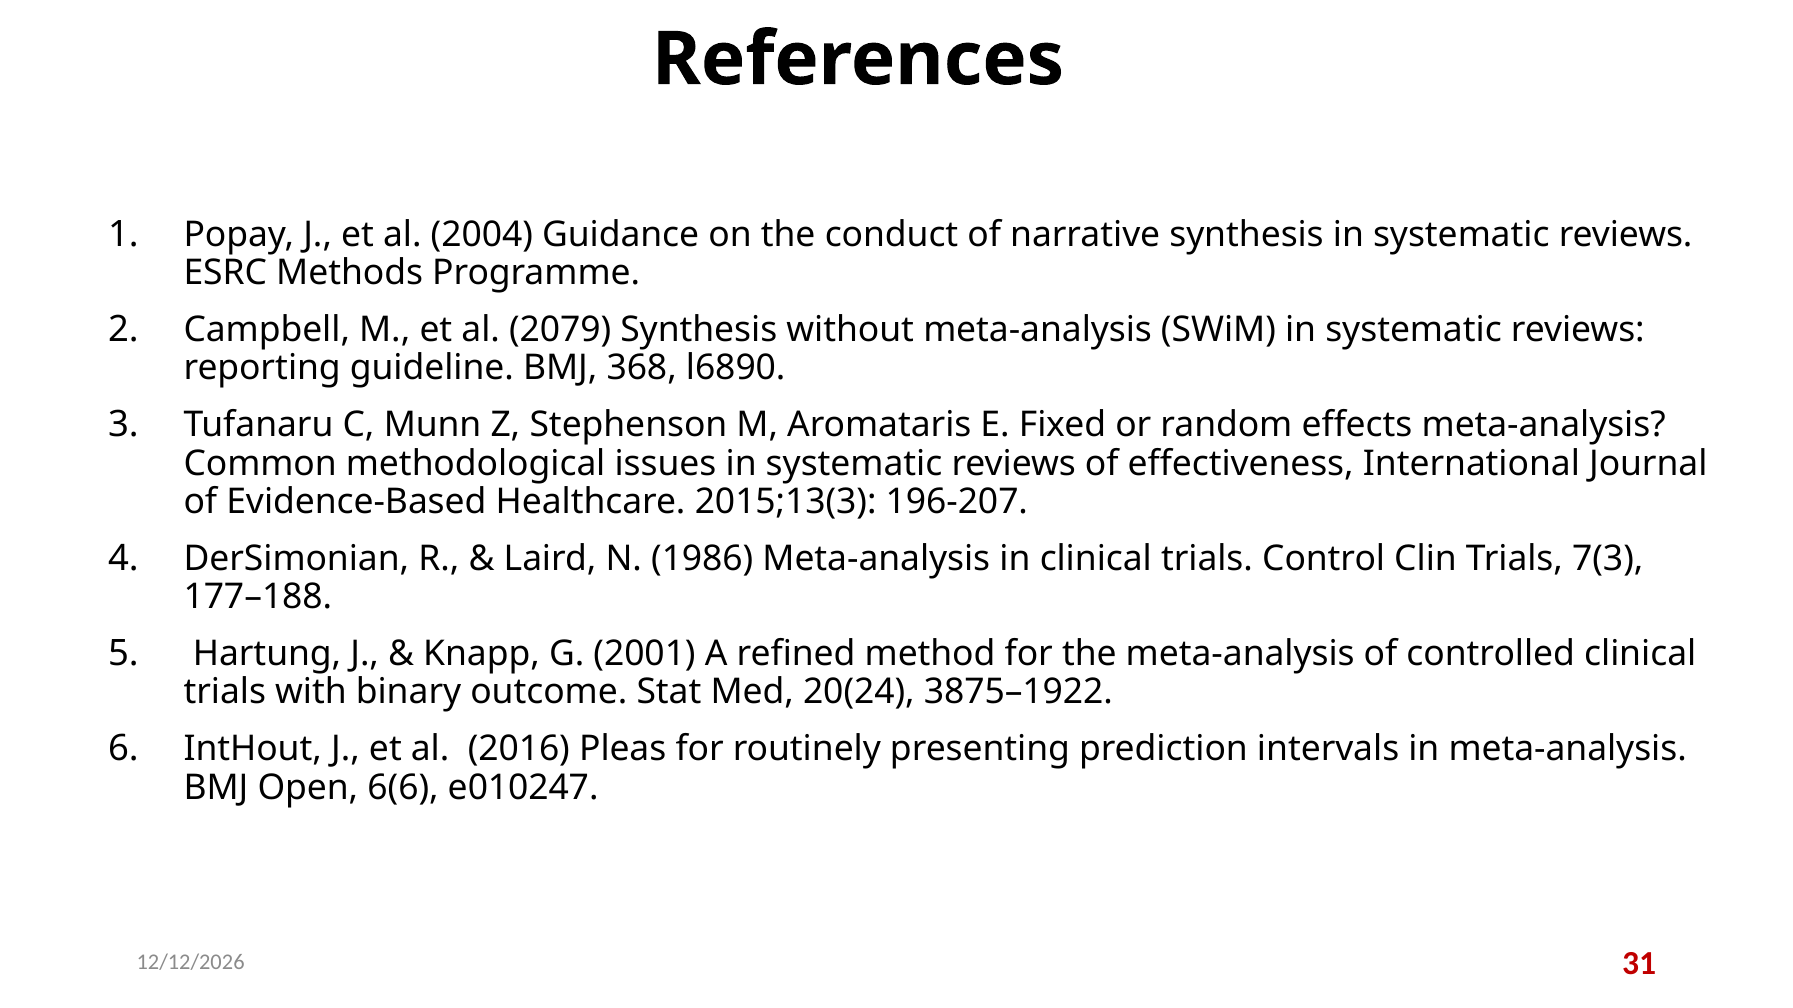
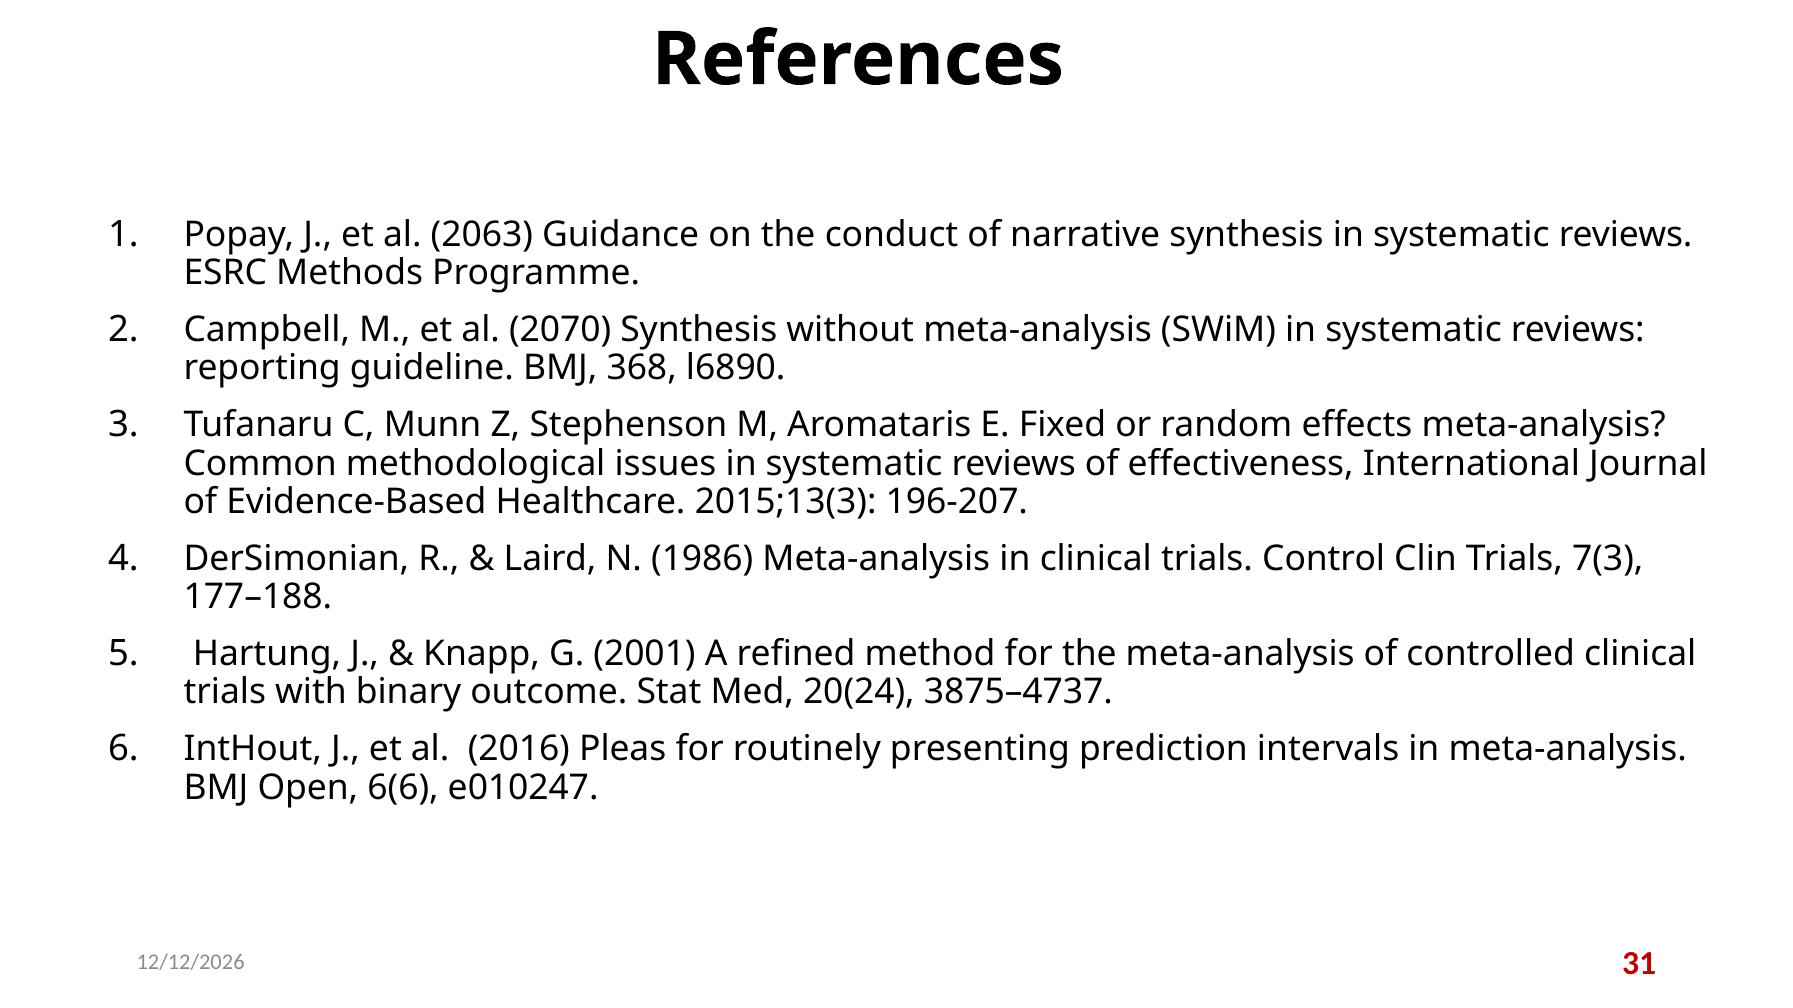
2004: 2004 -> 2063 (482, 235)
2079: 2079 -> 2070 (560, 330)
3875–1922: 3875–1922 -> 3875–4737 (1018, 693)
